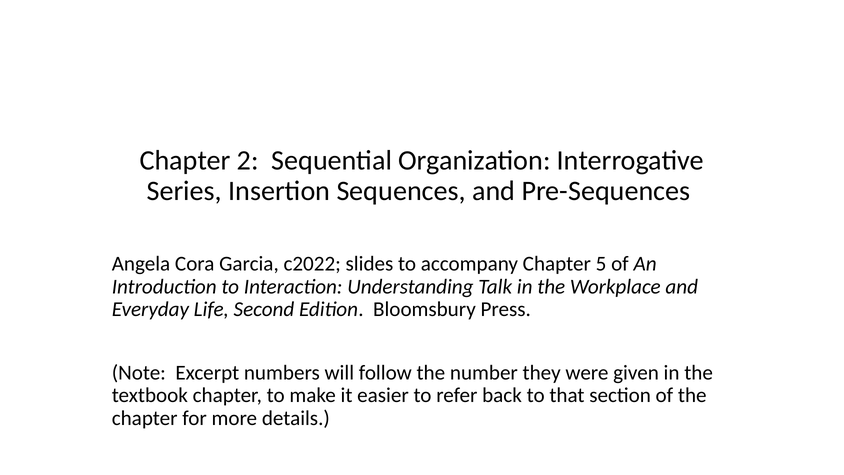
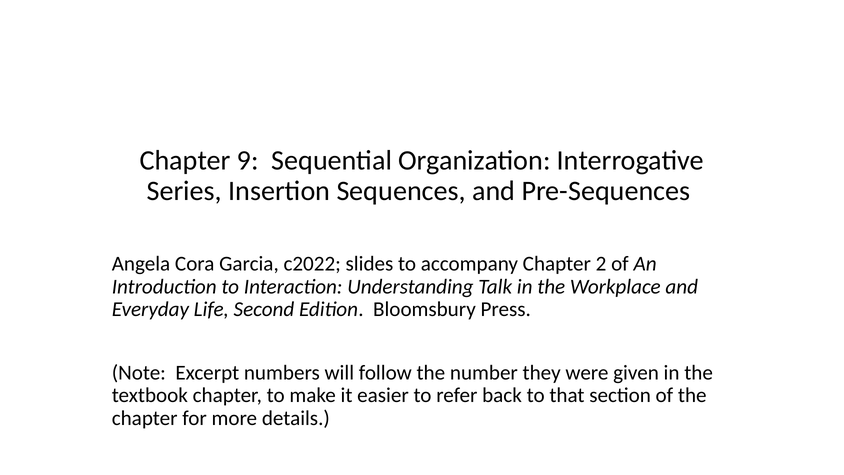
2: 2 -> 9 (248, 160)
5: 5 -> 2 (601, 264)
